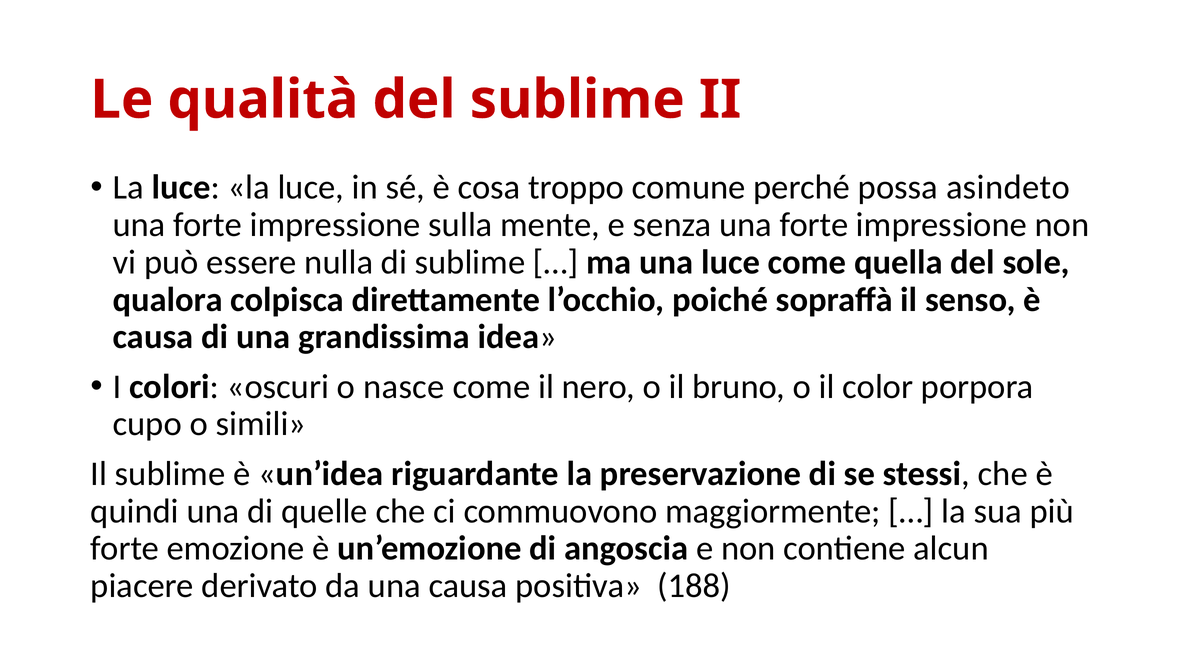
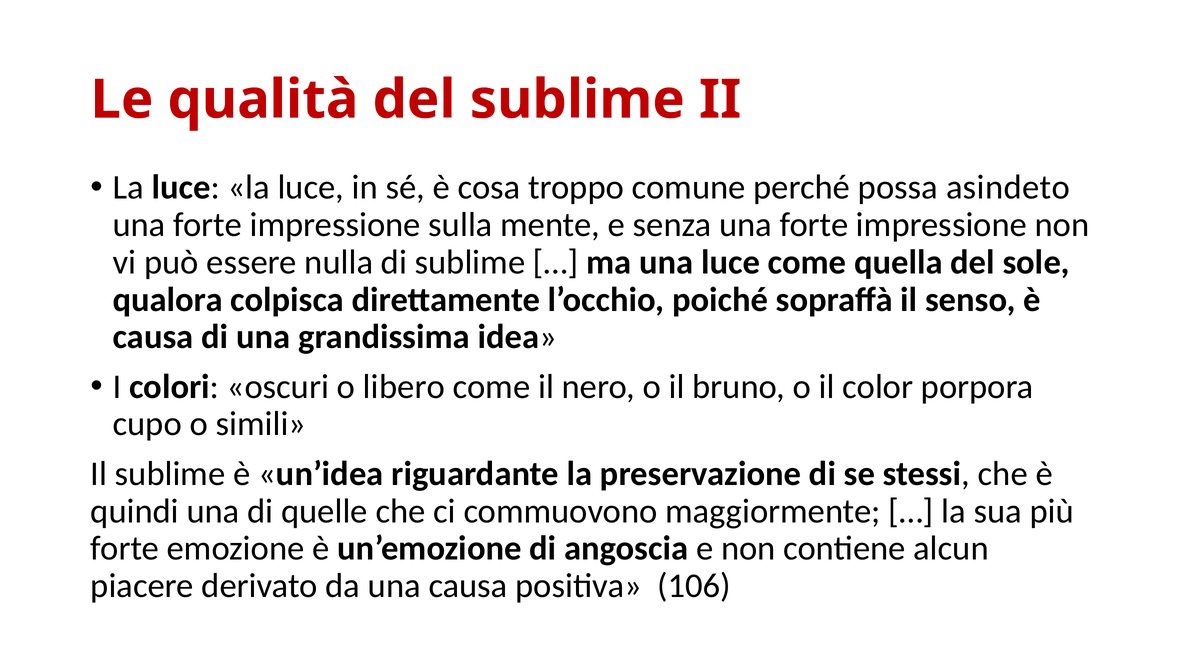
nasce: nasce -> libero (404, 386)
188: 188 -> 106 (694, 585)
